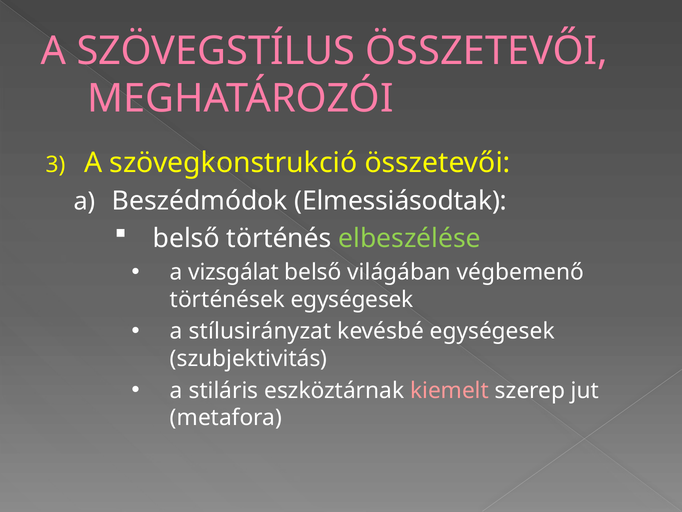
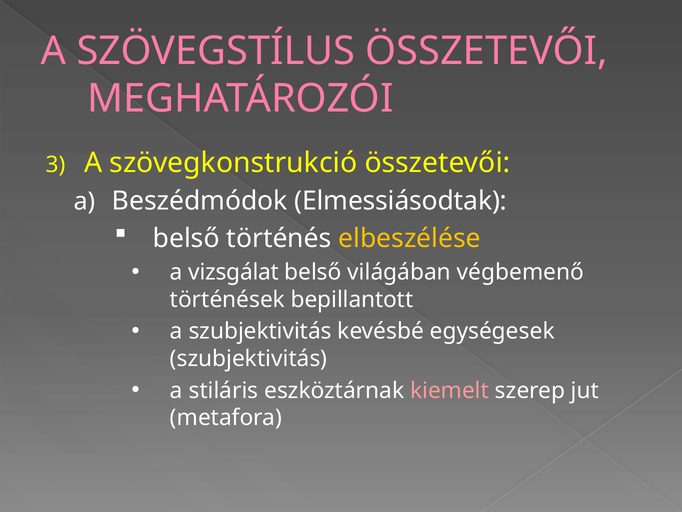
elbeszélése colour: light green -> yellow (410, 238)
történések egységesek: egységesek -> bepillantott (352, 299)
a stílusirányzat: stílusirányzat -> szubjektivitás (260, 331)
